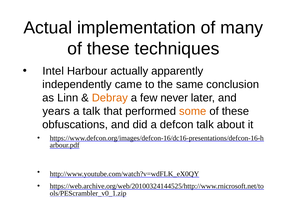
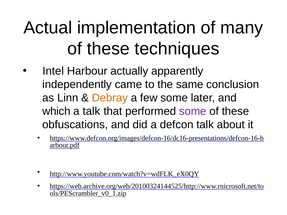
few never: never -> some (174, 98)
years: years -> which (56, 111)
some colour: orange -> purple (193, 111)
